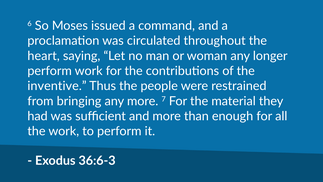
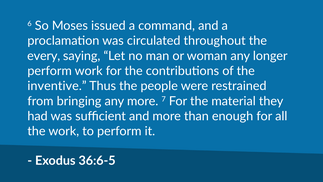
heart: heart -> every (44, 56)
36:6-3: 36:6-3 -> 36:6-5 (97, 160)
